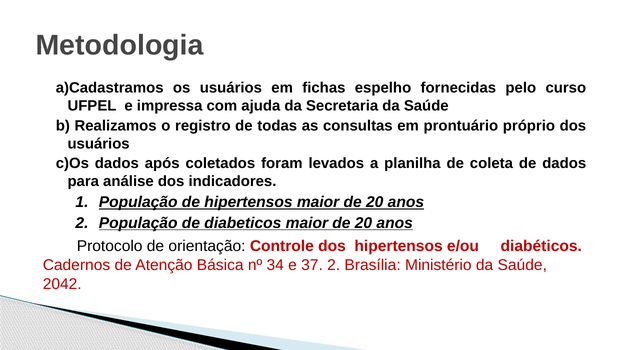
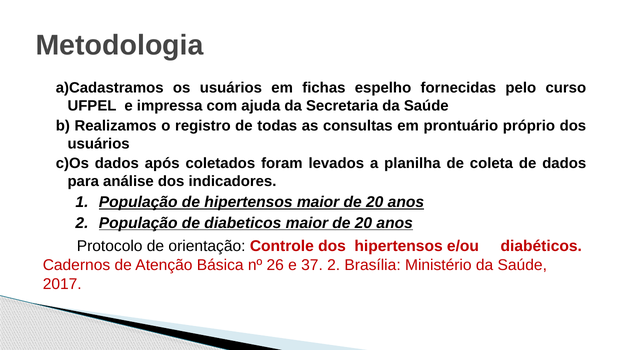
34: 34 -> 26 (275, 266)
2042: 2042 -> 2017 (62, 284)
